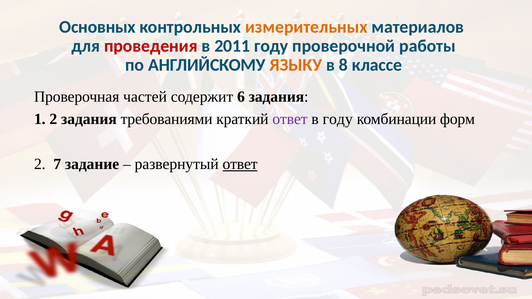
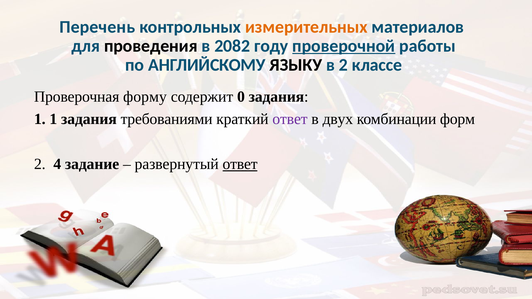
Основных: Основных -> Перечень (97, 27)
проведения colour: red -> black (151, 46)
2011: 2011 -> 2082 (232, 46)
проверочной underline: none -> present (344, 46)
ЯЗЫКУ colour: orange -> black (296, 65)
в 8: 8 -> 2 (343, 65)
частей: частей -> форму (145, 97)
6: 6 -> 0 (241, 97)
1 2: 2 -> 1 (53, 119)
в году: году -> двух (338, 119)
7: 7 -> 4 (57, 164)
